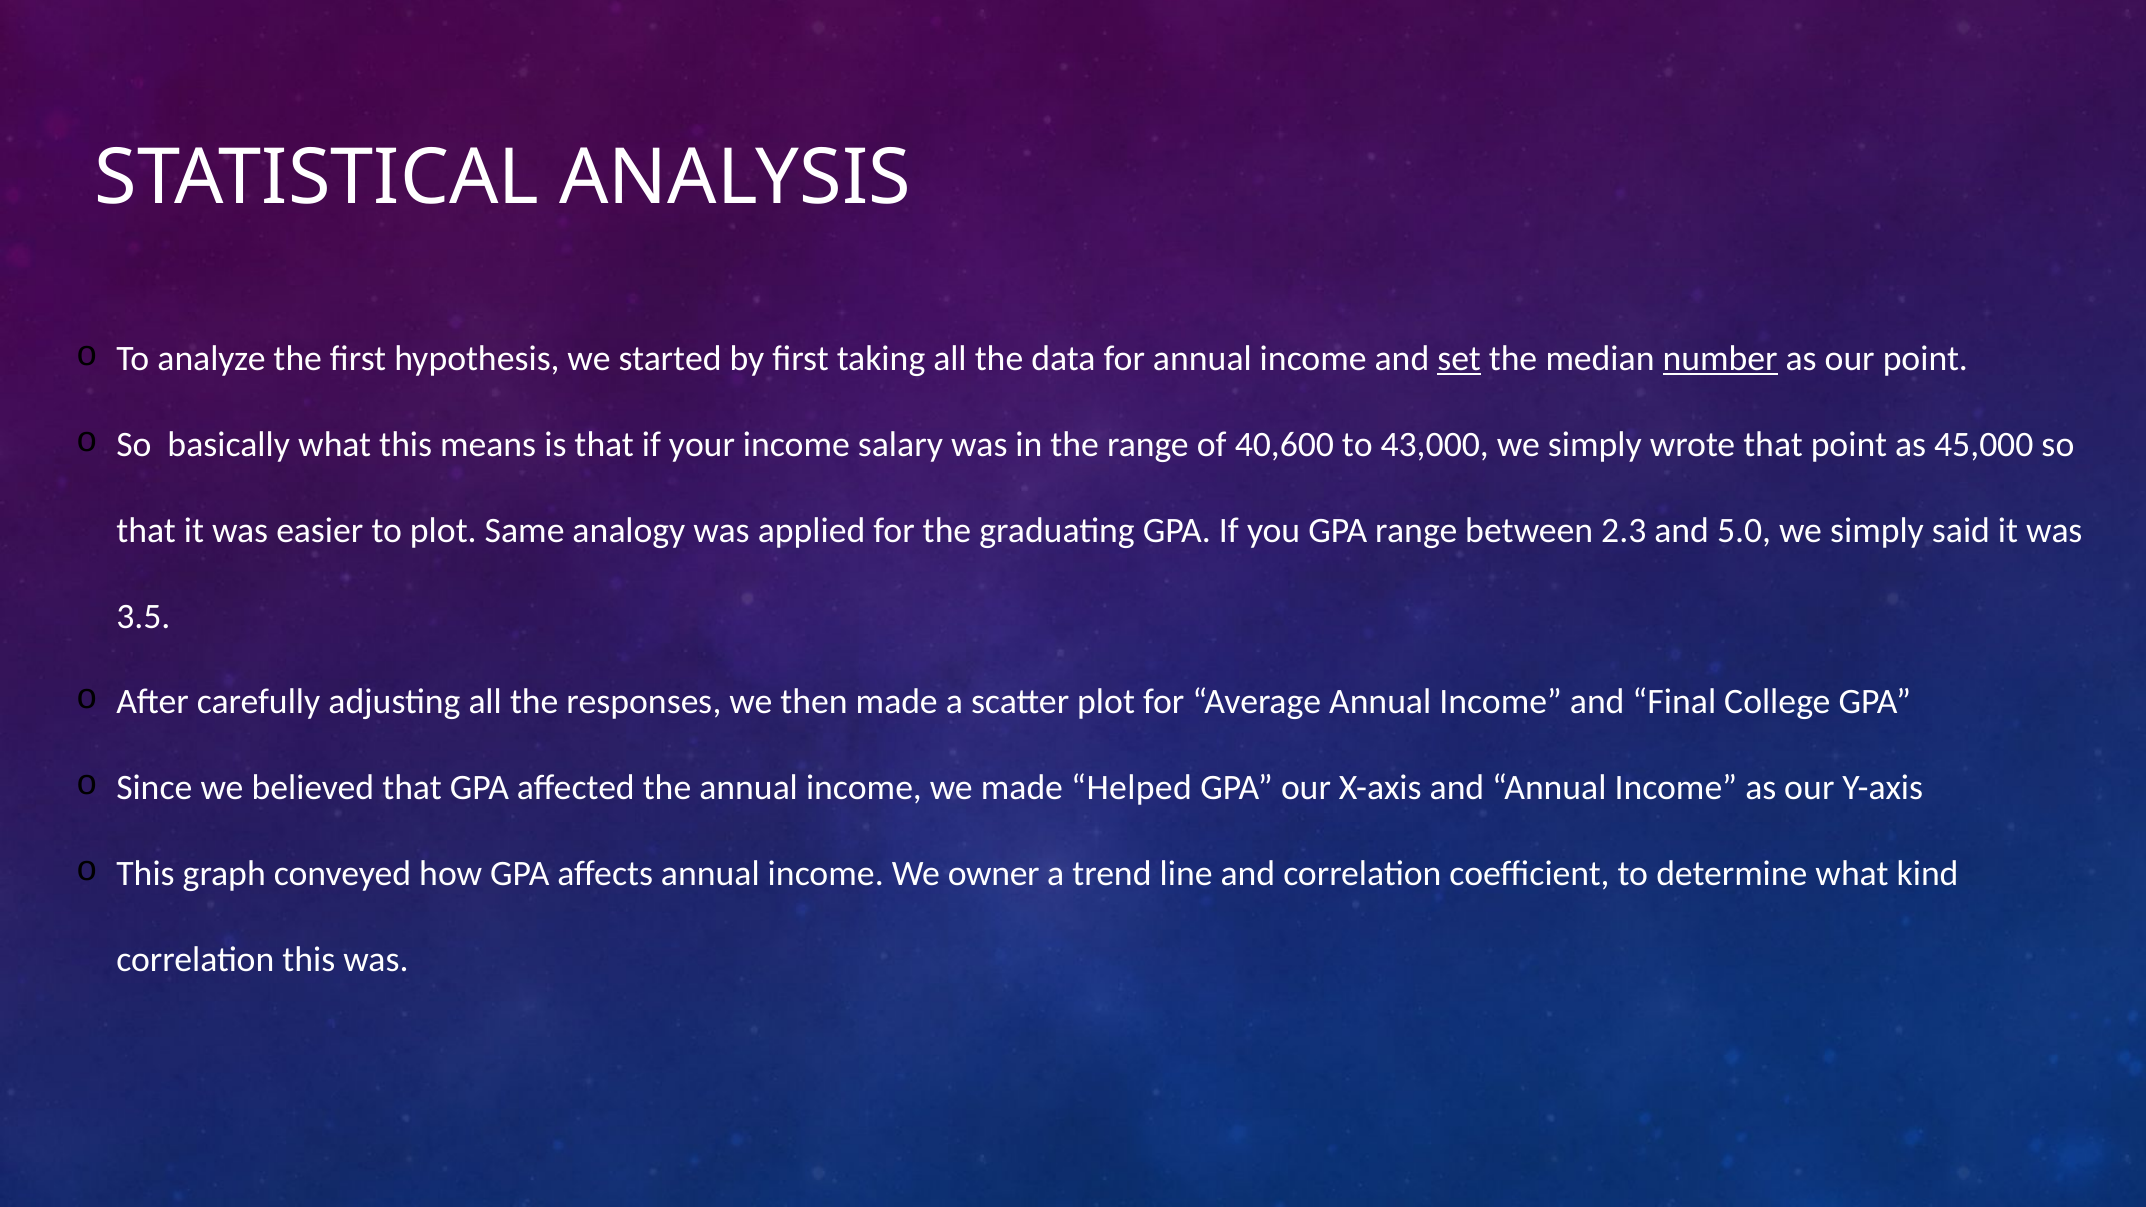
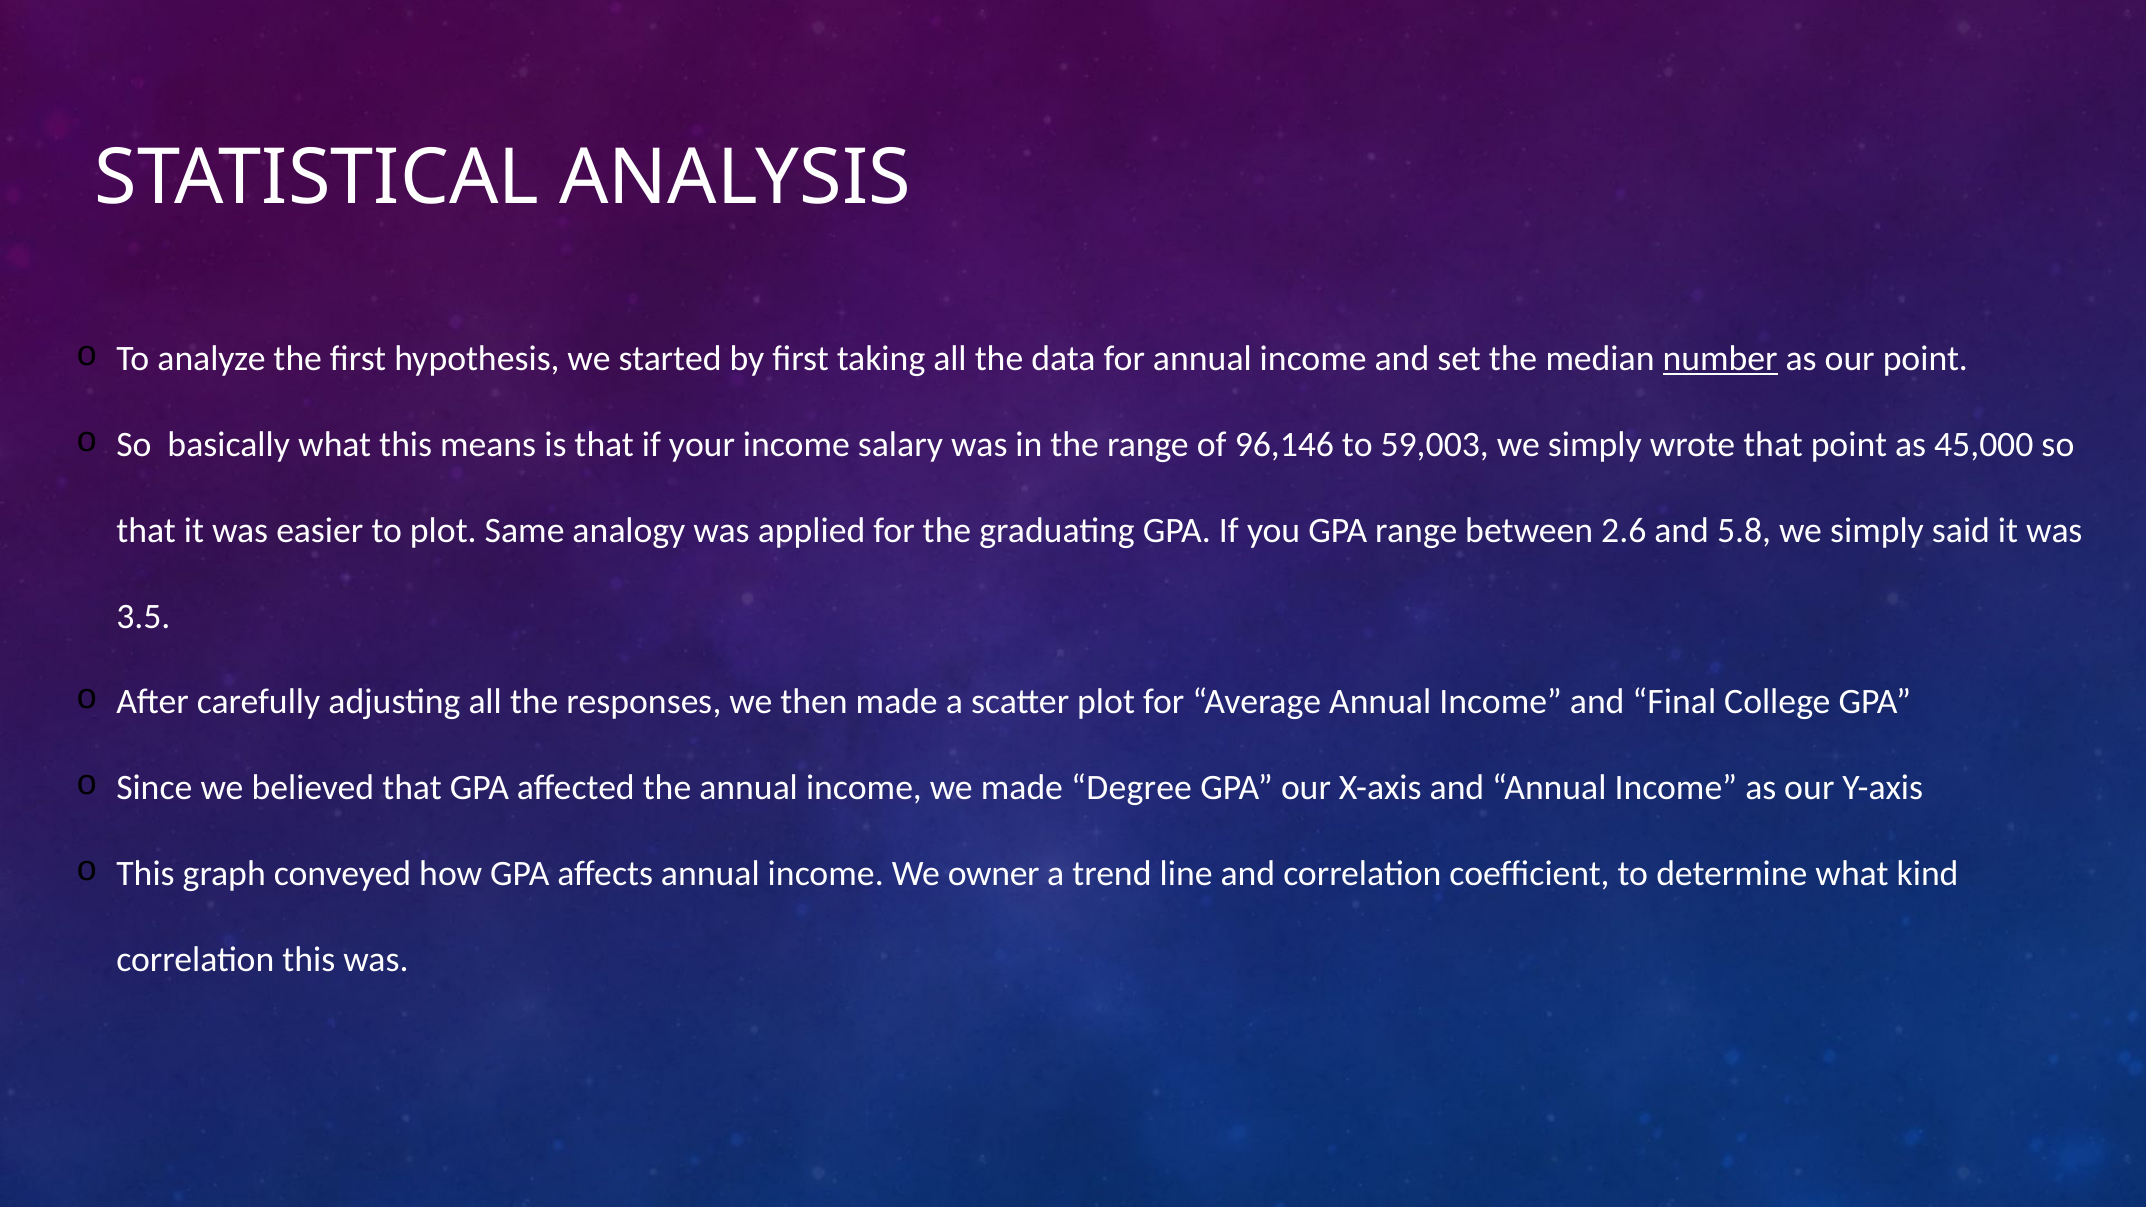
set underline: present -> none (1459, 359)
40,600: 40,600 -> 96,146 (1284, 445)
43,000: 43,000 -> 59,003 (1435, 445)
2.3: 2.3 -> 2.6 (1624, 530)
5.0: 5.0 -> 5.8 (1744, 530)
Helped: Helped -> Degree (1132, 788)
